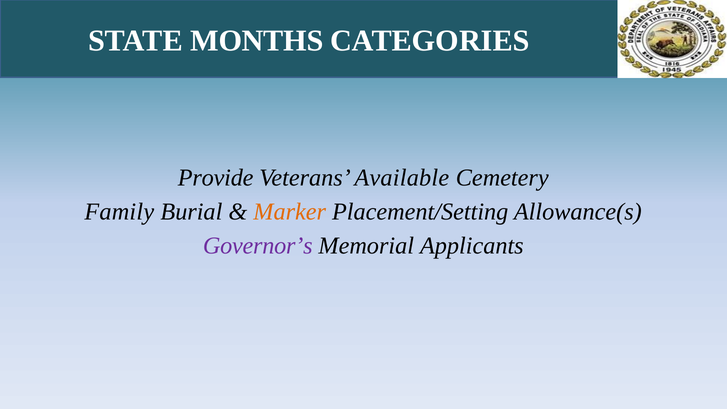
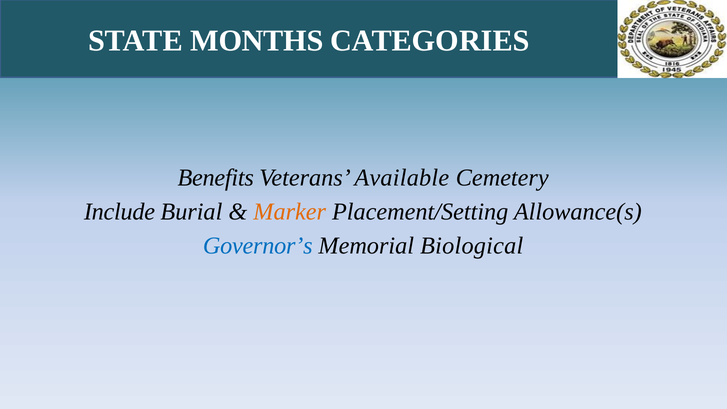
Provide: Provide -> Benefits (216, 178)
Family: Family -> Include (119, 212)
Governor’s colour: purple -> blue (258, 246)
Applicants: Applicants -> Biological (472, 246)
